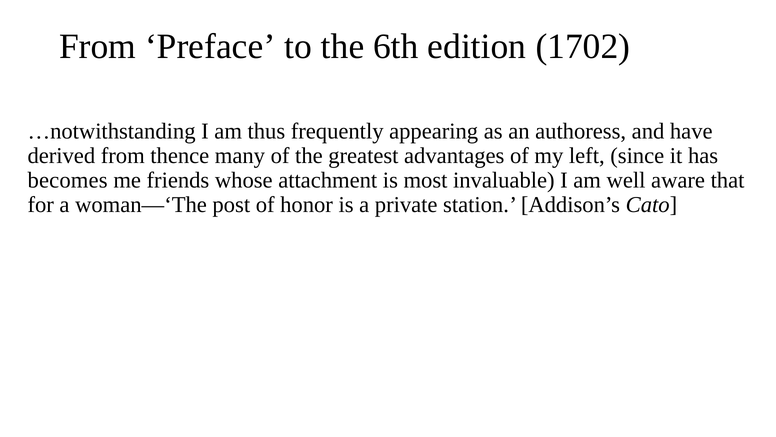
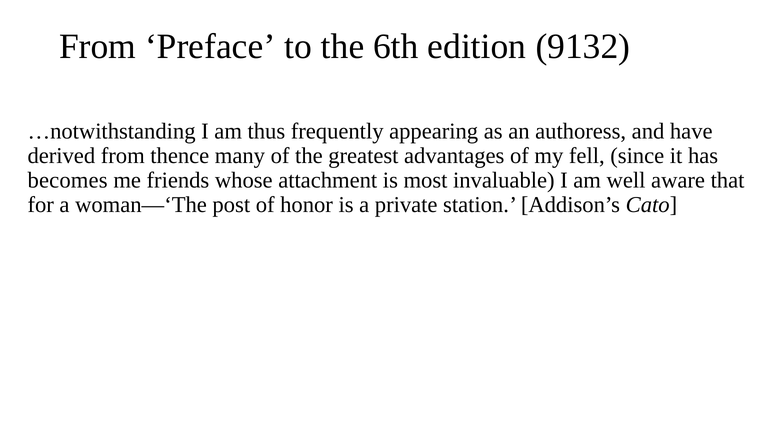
1702: 1702 -> 9132 (583, 46)
left: left -> fell (587, 156)
